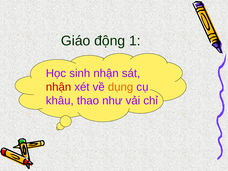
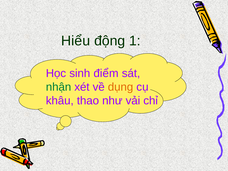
Giáo: Giáo -> Hiểu (76, 41)
sinh nhận: nhận -> điểm (106, 73)
nhận colour: red -> green (59, 87)
